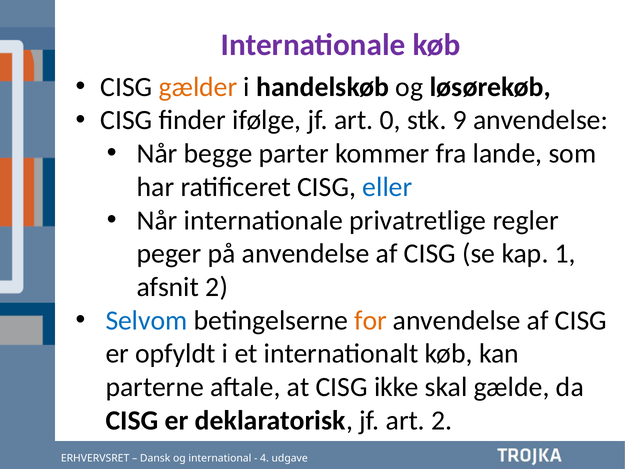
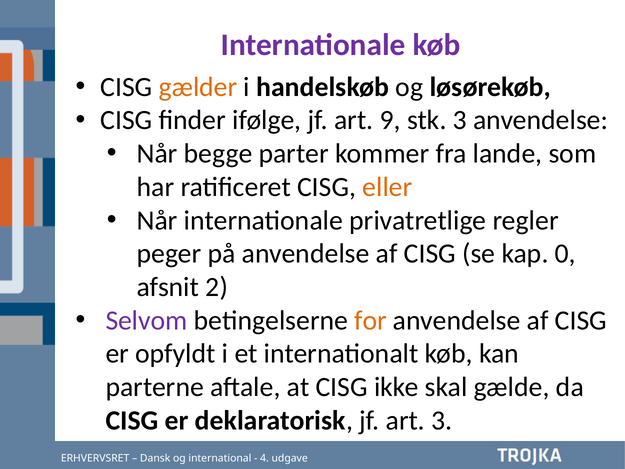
0: 0 -> 9 (390, 120)
stk 9: 9 -> 3 (460, 120)
eller colour: blue -> orange (387, 187)
1: 1 -> 0 (565, 254)
Selvom colour: blue -> purple (147, 320)
art 2: 2 -> 3 (442, 420)
